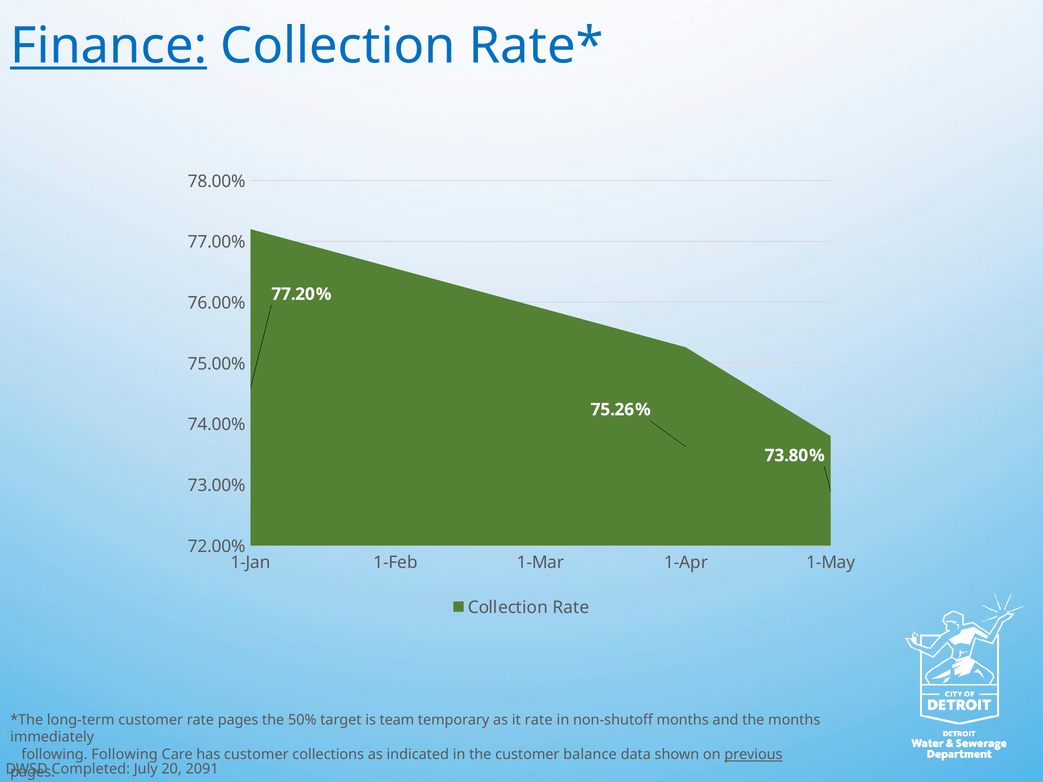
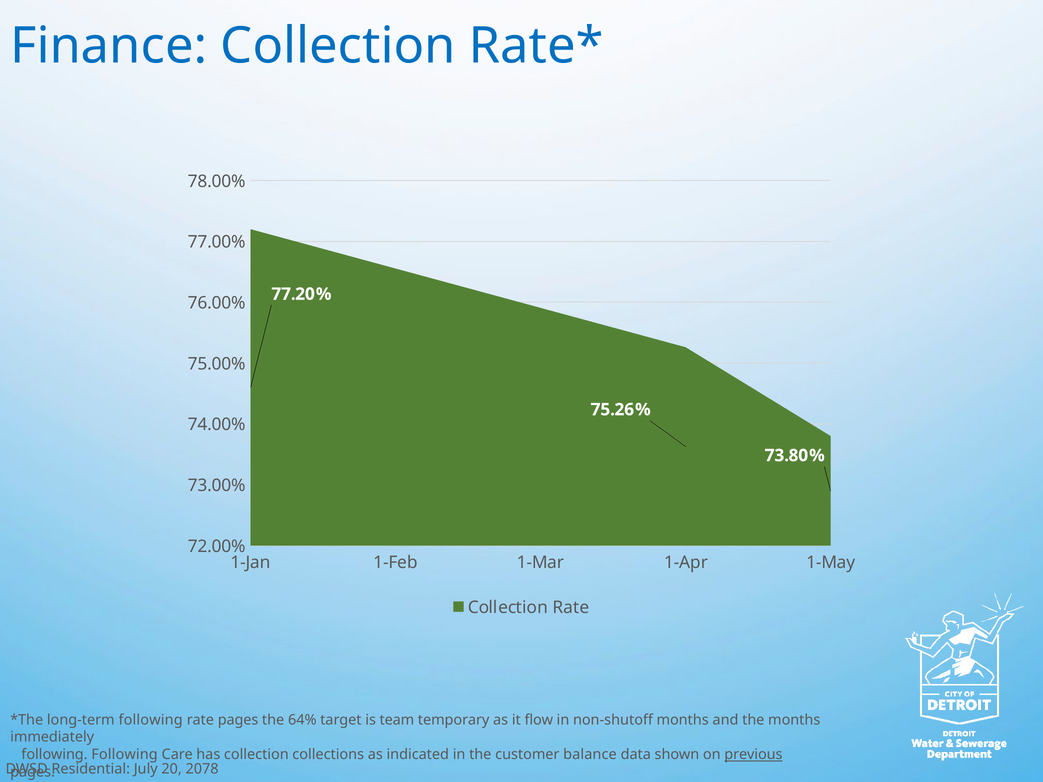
Finance underline: present -> none (109, 46)
long-term customer: customer -> following (151, 720)
50%: 50% -> 64% (302, 720)
it rate: rate -> flow (539, 720)
has customer: customer -> collection (256, 755)
Completed: Completed -> Residential (91, 769)
2091: 2091 -> 2078 (202, 769)
